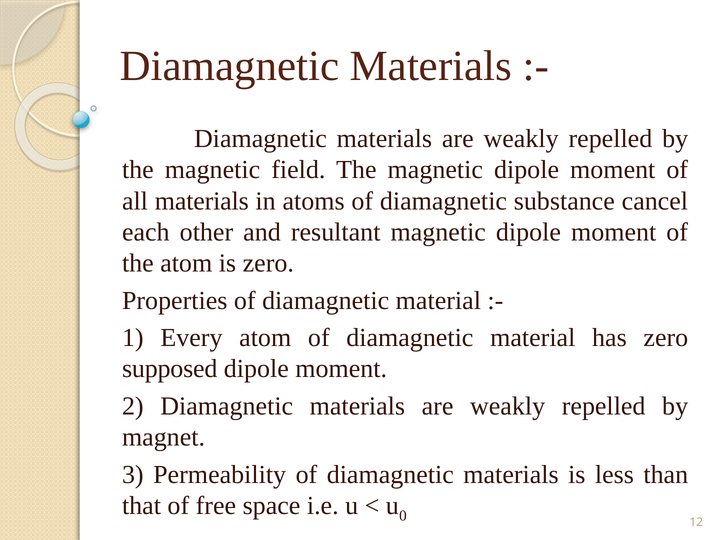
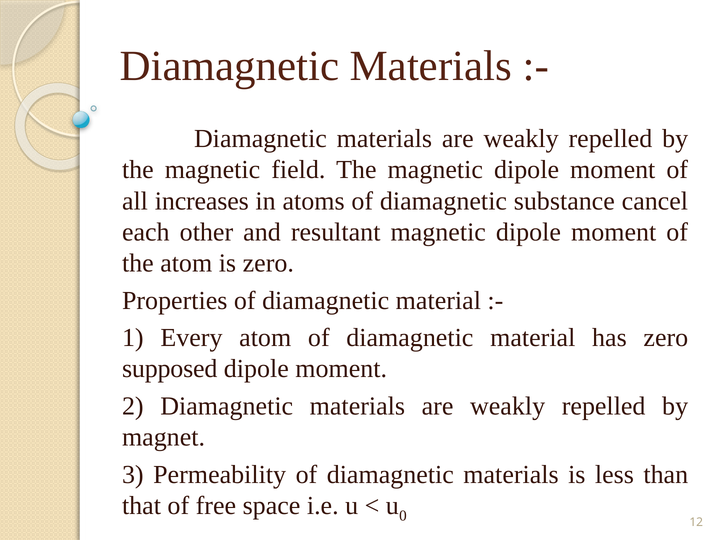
all materials: materials -> increases (202, 201)
